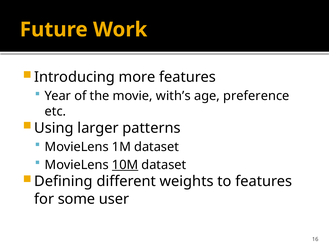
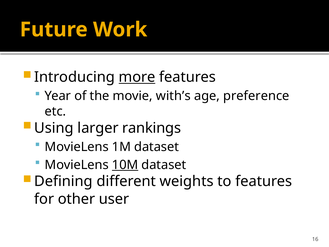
more underline: none -> present (137, 77)
patterns: patterns -> rankings (152, 128)
some: some -> other (77, 199)
